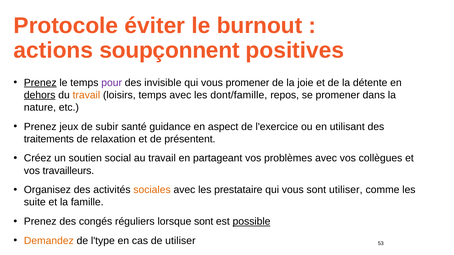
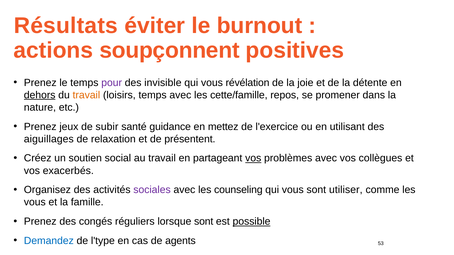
Protocole: Protocole -> Résultats (66, 26)
Prenez underline: present -> none (40, 83)
vous promener: promener -> révélation (248, 83)
dont/famille: dont/famille -> cette/famille (239, 95)
aspect: aspect -> mettez (223, 127)
traitements: traitements -> aiguillages (49, 139)
vos underline: none -> present (253, 158)
travailleurs: travailleurs -> exacerbés (68, 171)
sociales colour: orange -> purple (152, 190)
prestataire: prestataire -> counseling (238, 190)
suite: suite -> vous (35, 203)
Demandez colour: orange -> blue (49, 241)
de utiliser: utiliser -> agents (180, 241)
